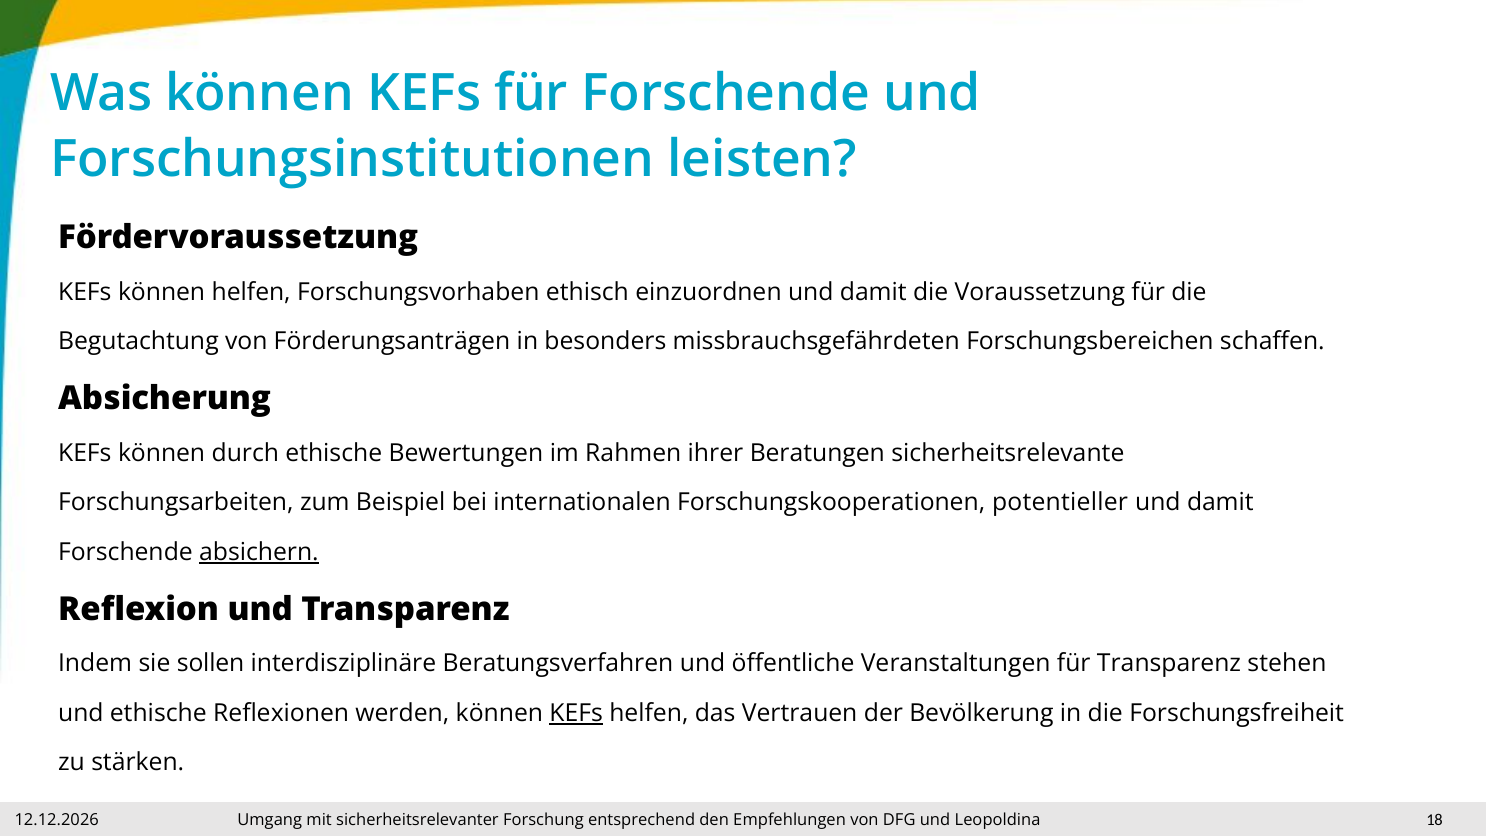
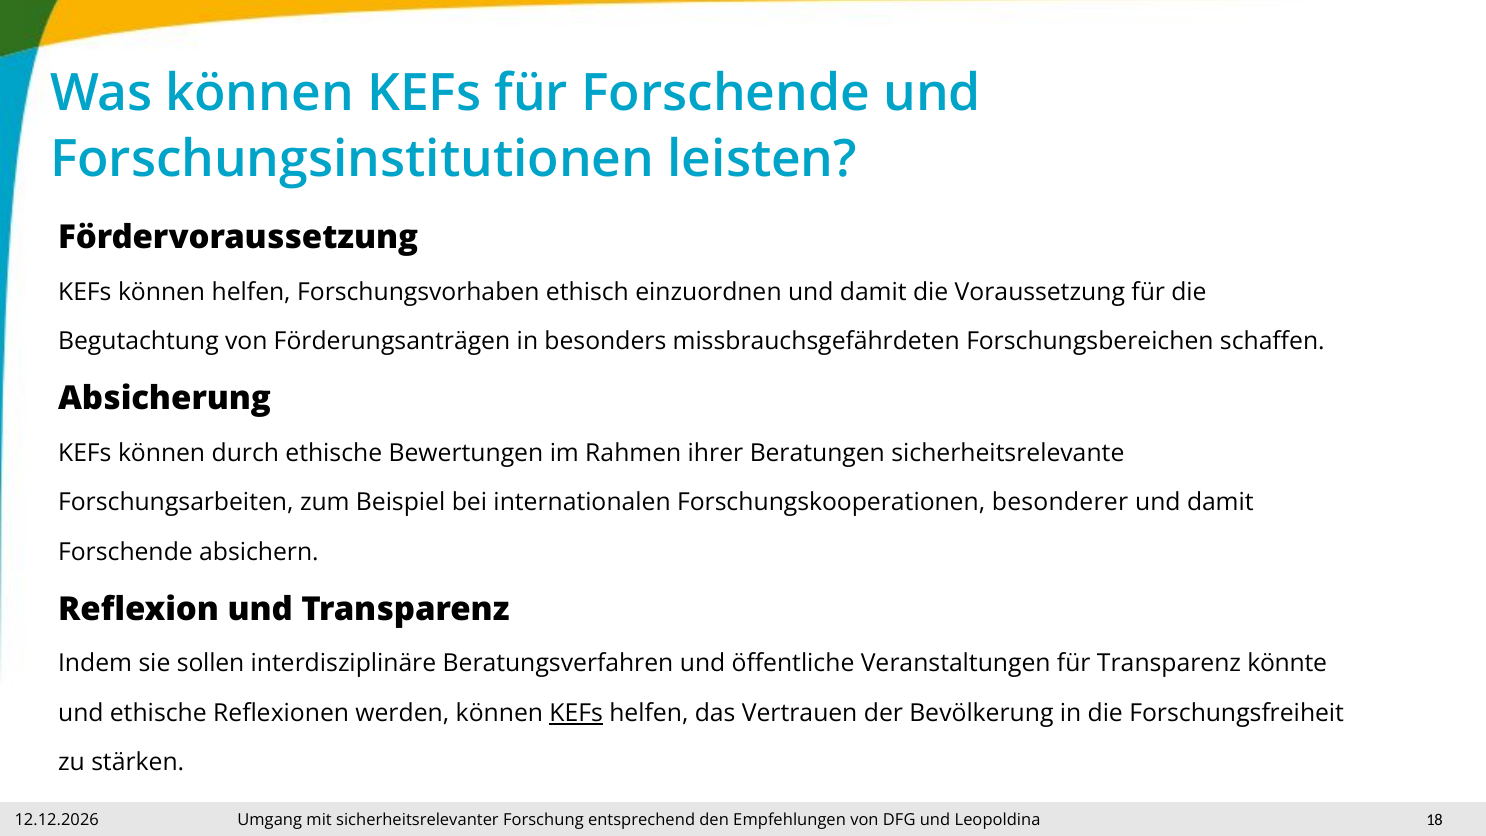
potentieller: potentieller -> besonderer (1060, 503)
absichern underline: present -> none (259, 552)
stehen: stehen -> könnte (1287, 664)
